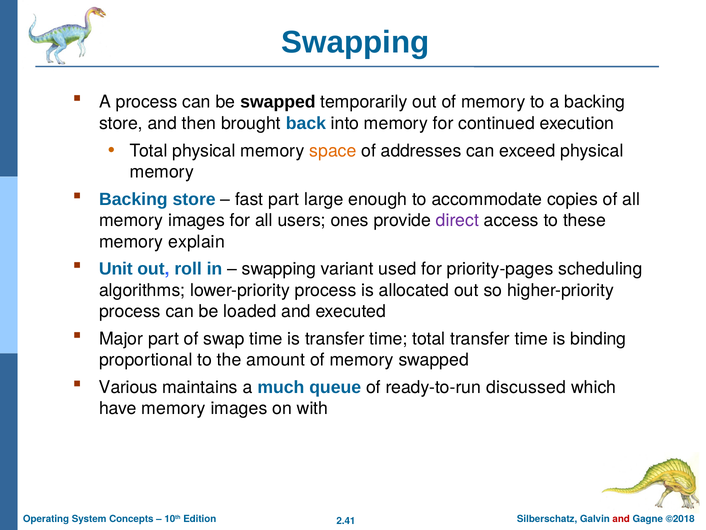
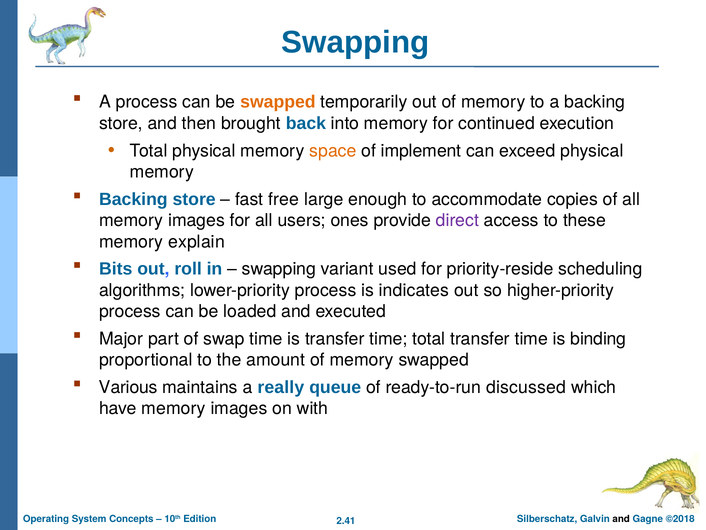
swapped colour: black -> orange (278, 102)
addresses: addresses -> implement (421, 151)
fast part: part -> free (284, 199)
Unit: Unit -> Bits (116, 269)
priority-pages: priority-pages -> priority-reside (500, 269)
allocated: allocated -> indicates (414, 290)
much: much -> really (281, 387)
and colour: red -> black (621, 519)
